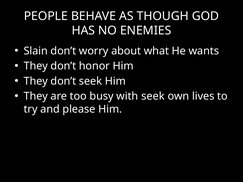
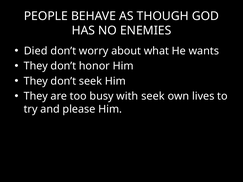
Slain: Slain -> Died (36, 51)
